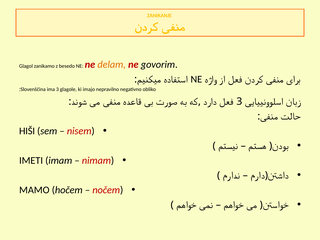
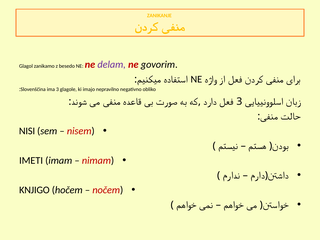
delam colour: orange -> purple (112, 64)
HIŠI: HIŠI -> NISI (27, 131)
MAMO: MAMO -> KNJIGO (34, 190)
